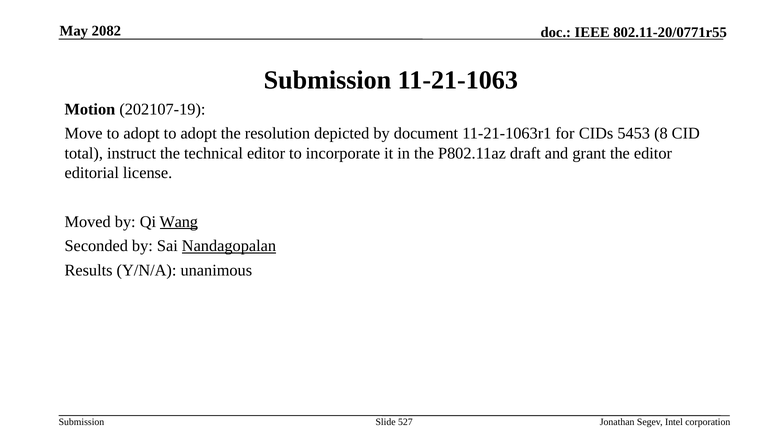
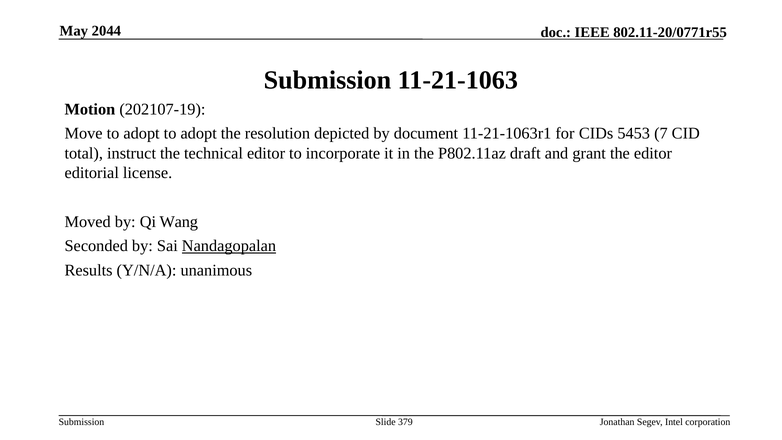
2082: 2082 -> 2044 (106, 31)
8: 8 -> 7 (661, 134)
Wang underline: present -> none (179, 222)
527: 527 -> 379 (405, 422)
